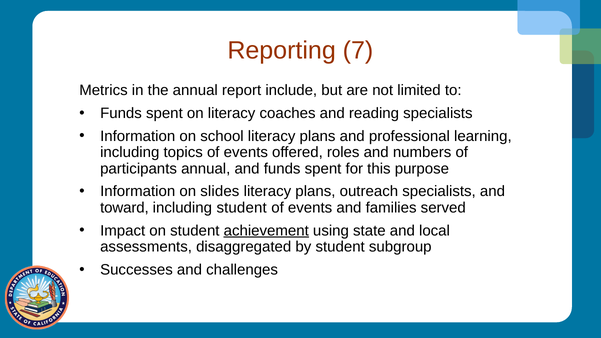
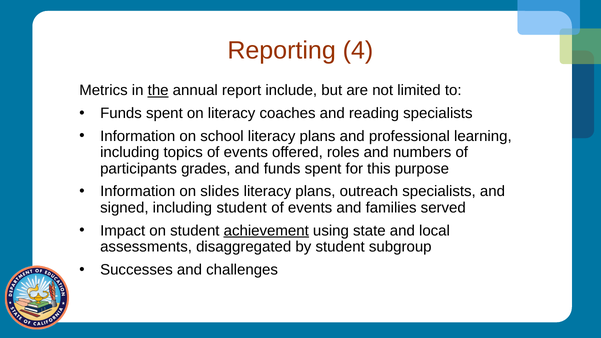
7: 7 -> 4 (358, 50)
the underline: none -> present (158, 90)
participants annual: annual -> grades (206, 169)
toward: toward -> signed (124, 208)
